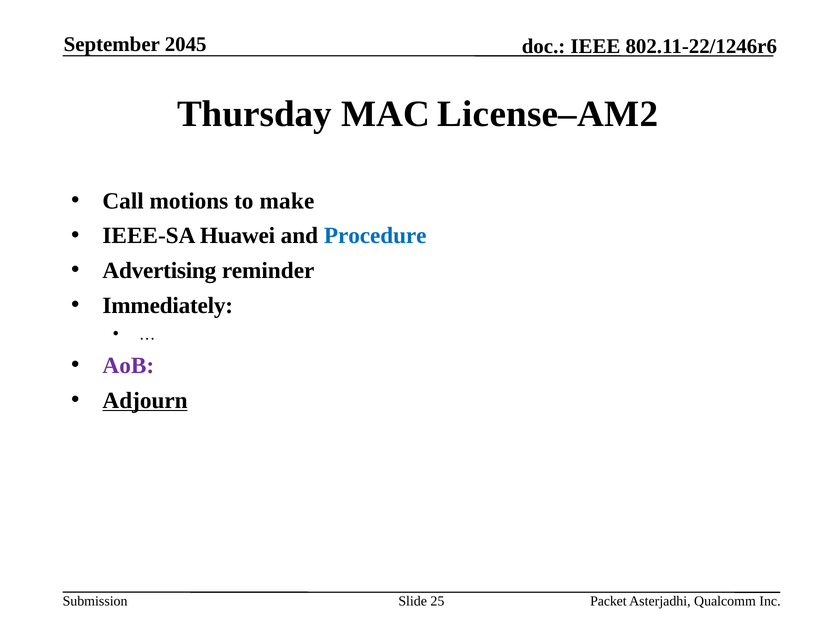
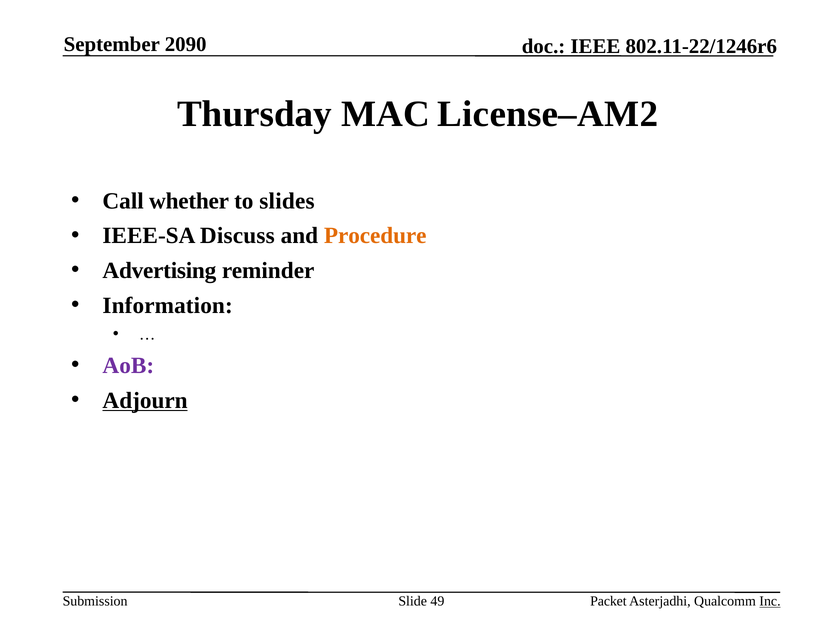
2045: 2045 -> 2090 (186, 44)
motions: motions -> whether (189, 201)
make: make -> slides (287, 201)
Huawei: Huawei -> Discuss (237, 236)
Procedure colour: blue -> orange (375, 236)
Immediately: Immediately -> Information (168, 305)
25: 25 -> 49 (437, 601)
Inc underline: none -> present (770, 601)
